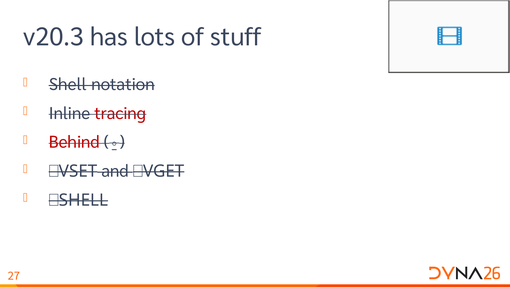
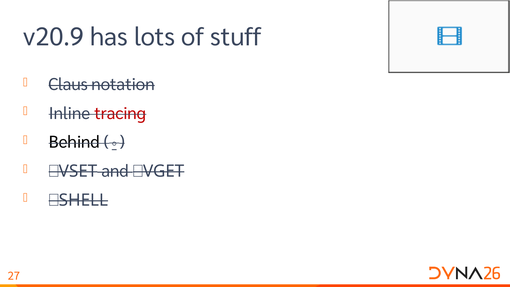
v20.3: v20.3 -> v20.9 (53, 37)
Shell: Shell -> Claus (68, 85)
Behind colour: red -> black (74, 142)
